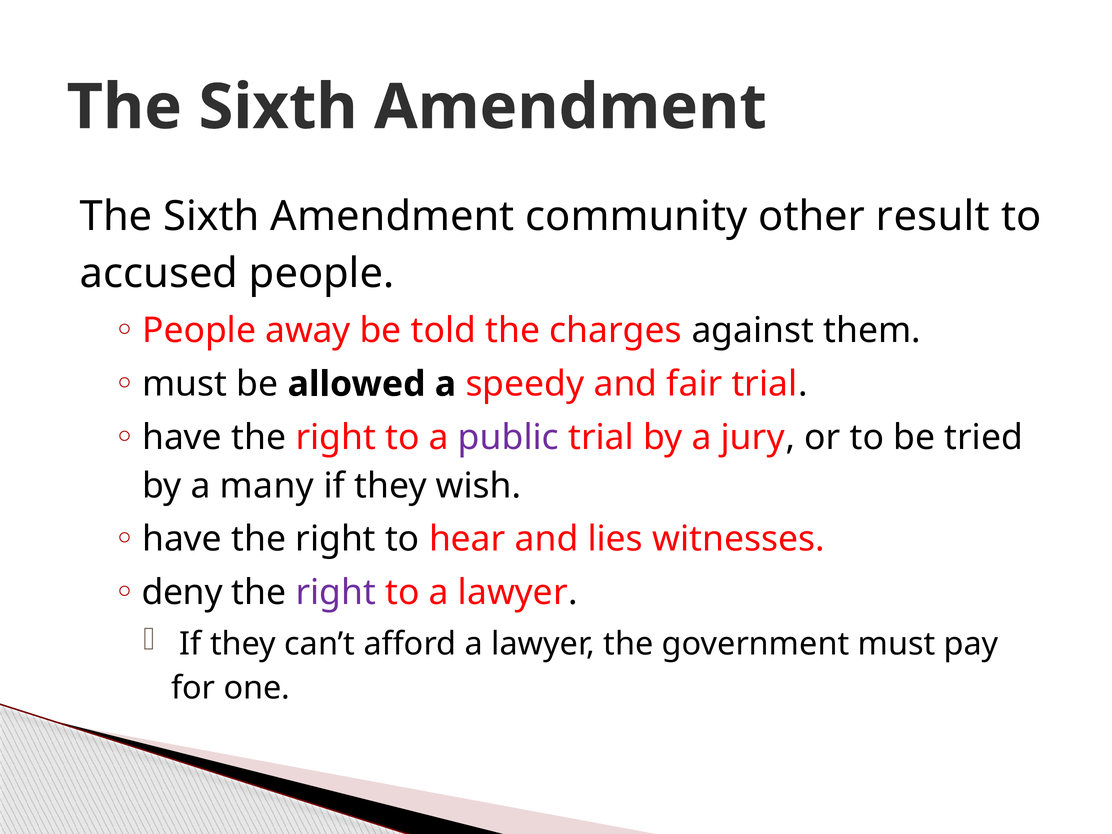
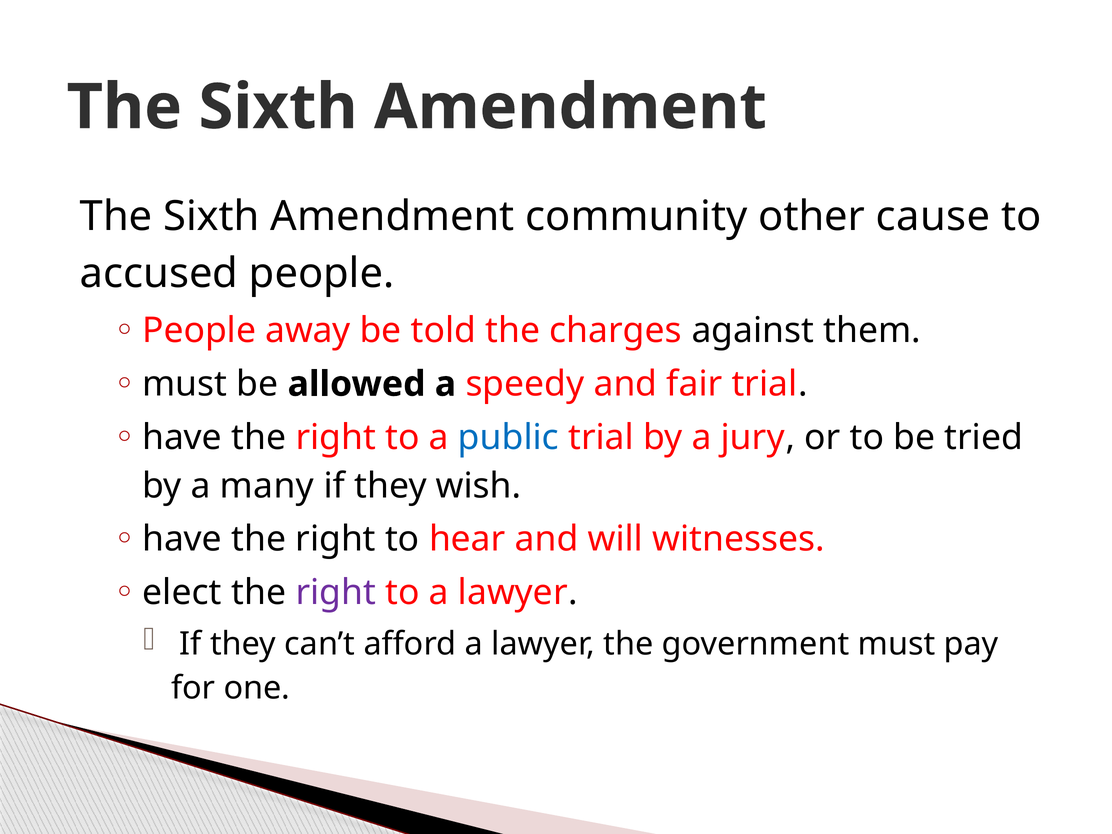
result: result -> cause (933, 217)
public colour: purple -> blue (508, 437)
lies: lies -> will (615, 539)
deny: deny -> elect (182, 593)
